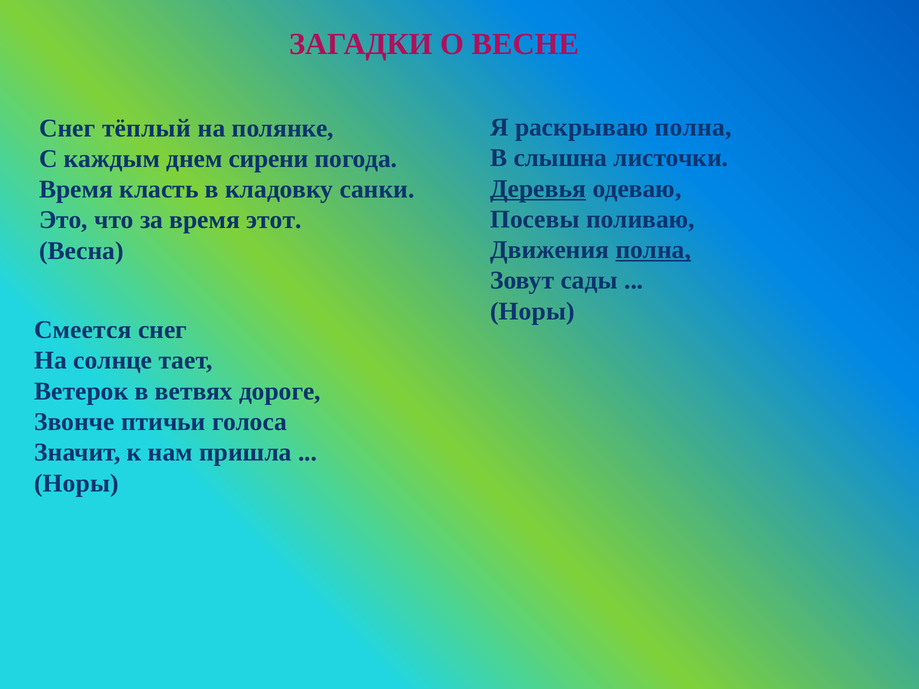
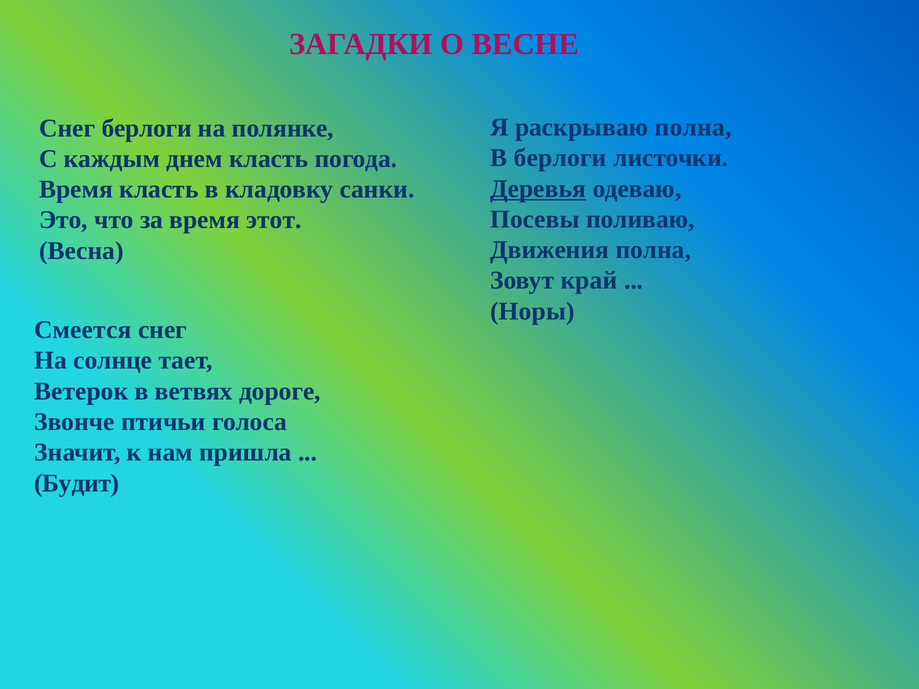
Снег тёплый: тёплый -> берлоги (147, 128)
В слышна: слышна -> берлоги (560, 158)
днем сирени: сирени -> класть (269, 159)
полна underline: present -> none (653, 250)
сады: сады -> край (589, 281)
Норы: Норы -> Будит (77, 483)
